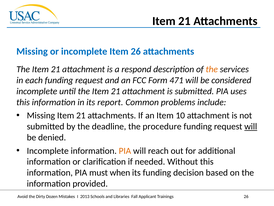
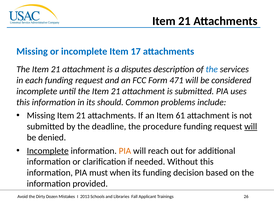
Item 26: 26 -> 17 (136, 51)
respond: respond -> disputes (136, 69)
the colour: orange -> blue (212, 69)
report: report -> should (110, 102)
10: 10 -> 61 (180, 115)
Incomplete underline: none -> present (48, 150)
